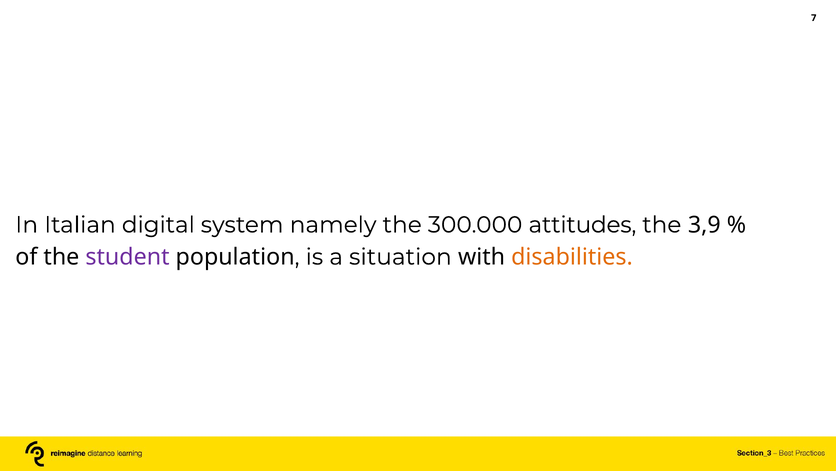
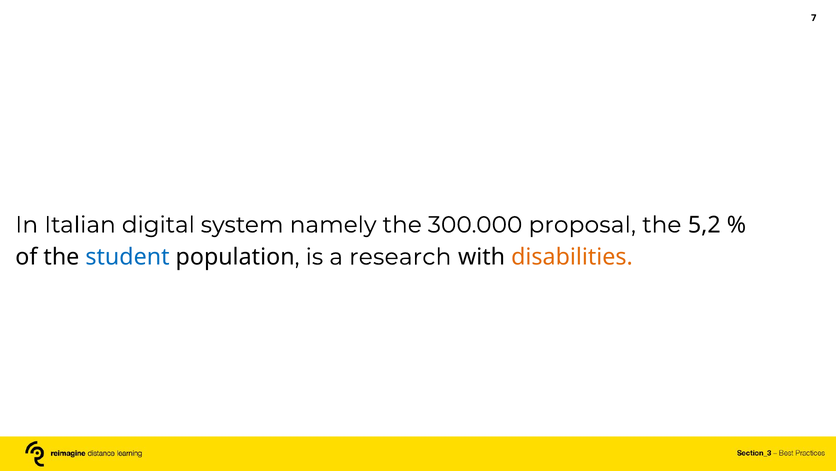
attitudes: attitudes -> proposal (582, 225)
3,9: 3,9 -> 5,2 (704, 225)
student colour: purple -> blue (127, 257)
situation: situation -> research (400, 257)
